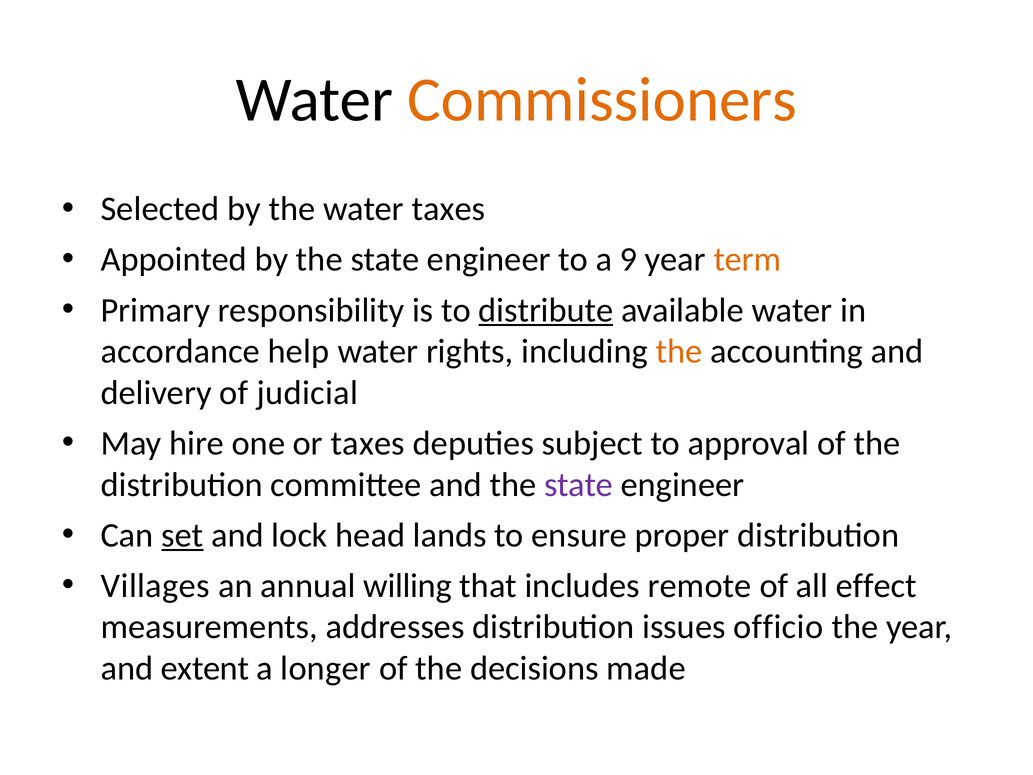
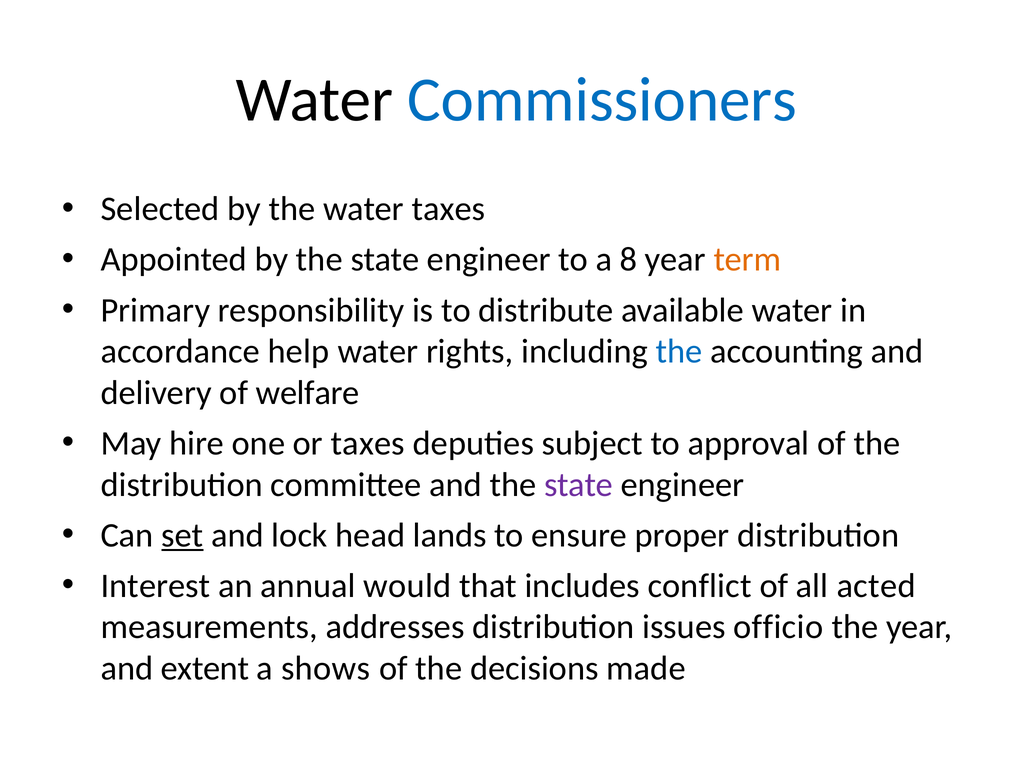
Commissioners colour: orange -> blue (602, 100)
9: 9 -> 8 (628, 260)
distribute underline: present -> none (546, 310)
the colour: orange -> blue (679, 351)
judicial: judicial -> welfare (308, 393)
Villages: Villages -> Interest (156, 586)
willing: willing -> would (407, 586)
remote: remote -> conflict (700, 586)
effect: effect -> acted (876, 586)
longer: longer -> shows (326, 668)
